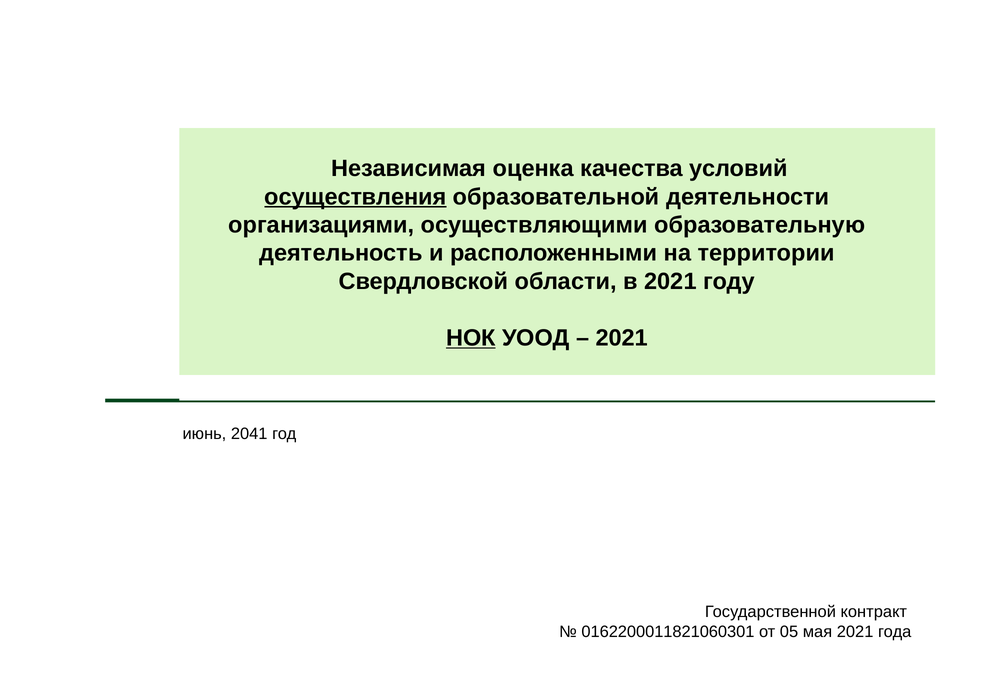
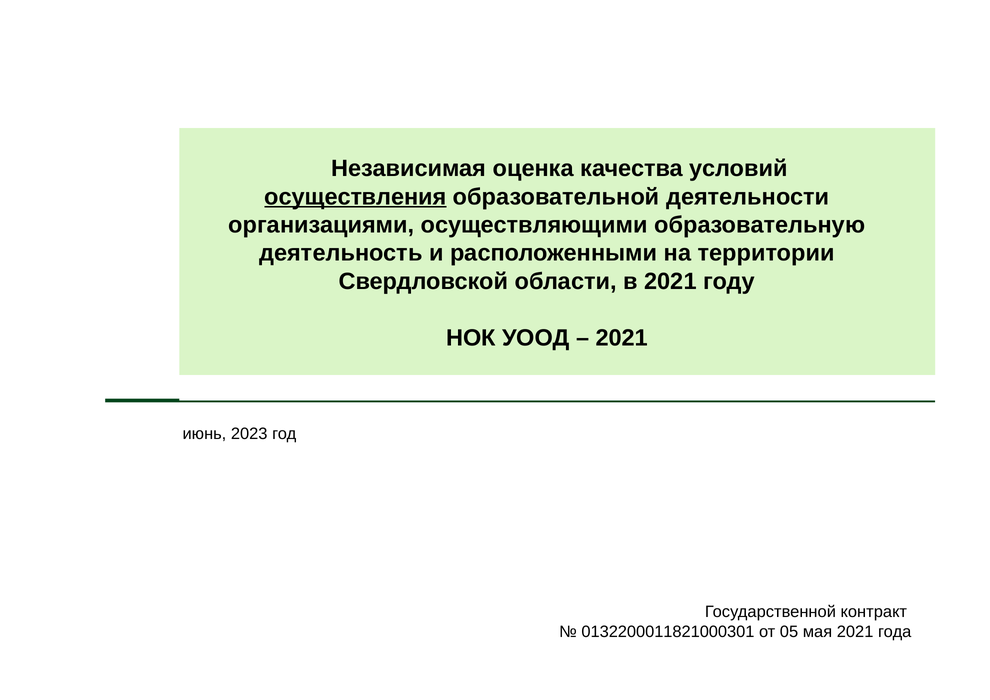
НОК underline: present -> none (471, 338)
2041: 2041 -> 2023 (249, 434)
0162200011821060301: 0162200011821060301 -> 0132200011821000301 (668, 632)
